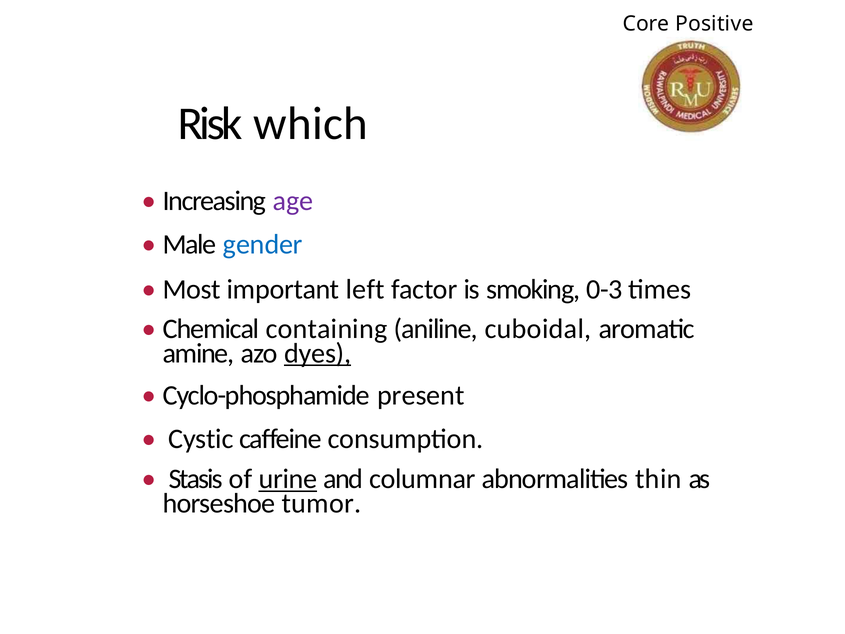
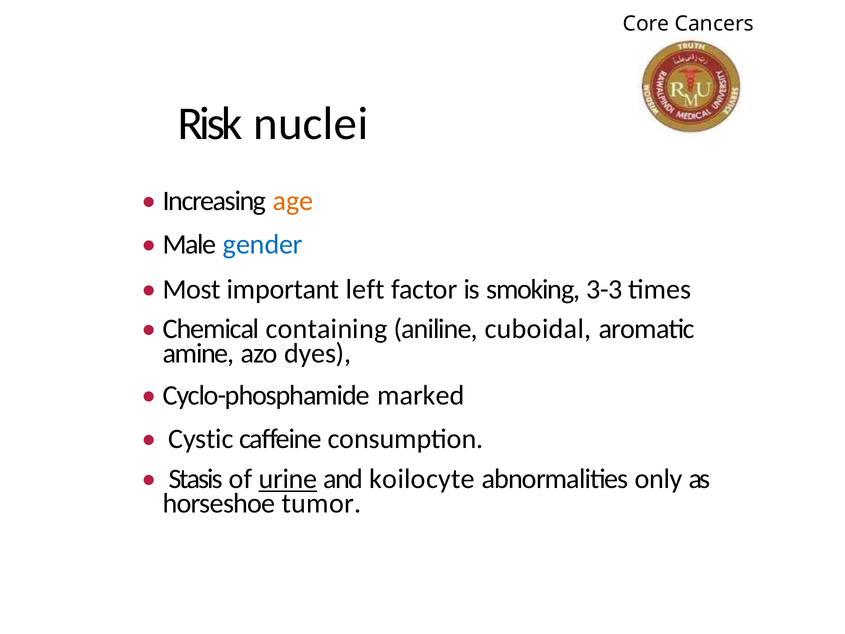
Positive: Positive -> Cancers (714, 24)
which: which -> nuclei (311, 124)
age colour: purple -> orange (293, 201)
0-3: 0-3 -> 3-3 (604, 289)
dyes underline: present -> none (318, 353)
present: present -> marked (421, 395)
columnar: columnar -> koilocyte (422, 479)
thin: thin -> only (659, 479)
